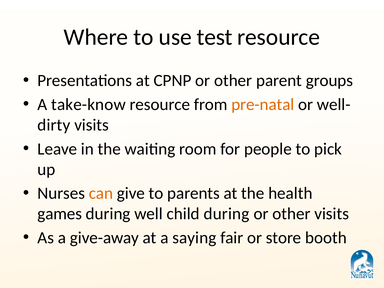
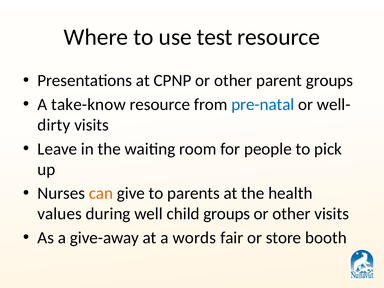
pre-natal colour: orange -> blue (263, 104)
games: games -> values (60, 214)
child during: during -> groups (227, 214)
saying: saying -> words (194, 238)
